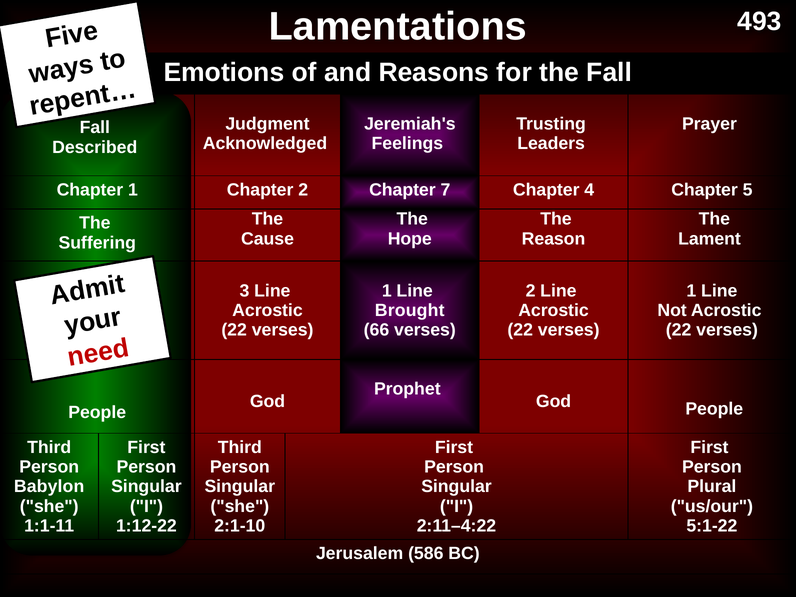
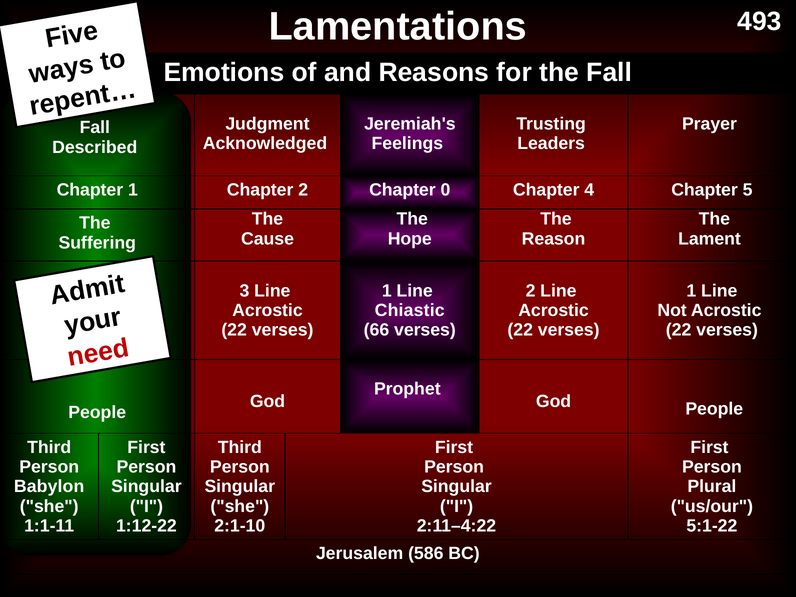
7: 7 -> 0 (445, 190)
Brought: Brought -> Chiastic (410, 310)
